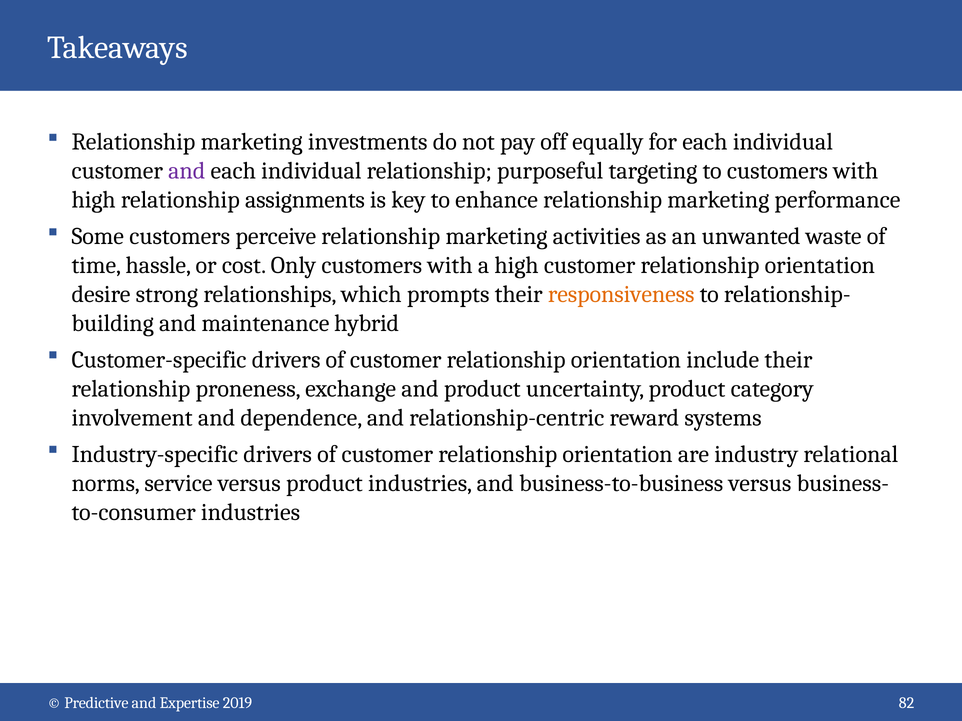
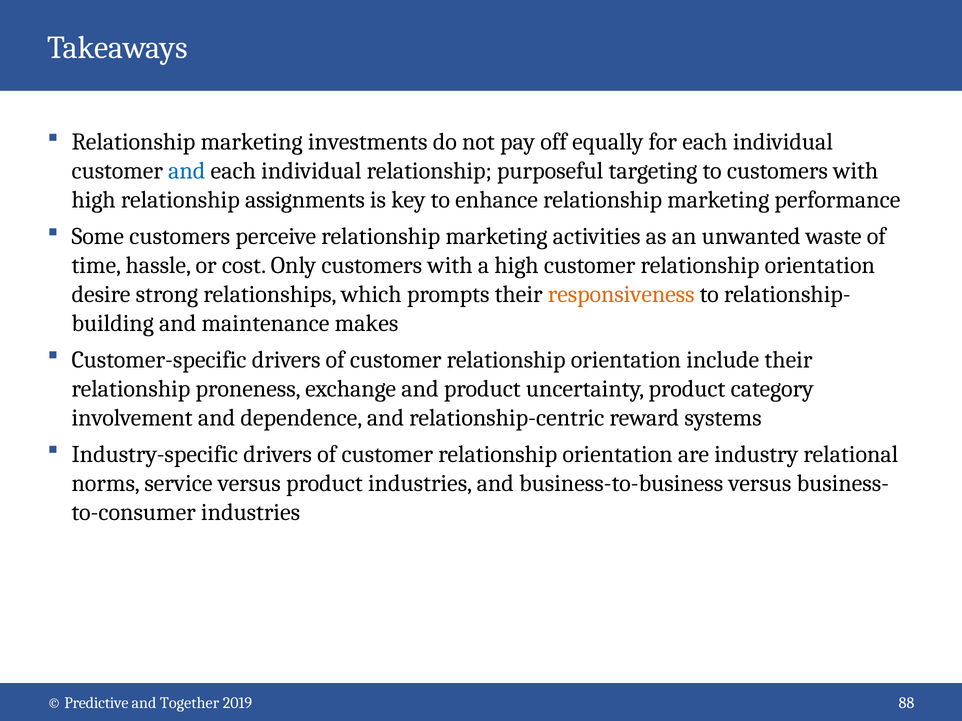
and colour: purple -> blue (187, 171)
hybrid: hybrid -> makes (367, 323)
Expertise: Expertise -> Together (190, 704)
82: 82 -> 88 (907, 704)
